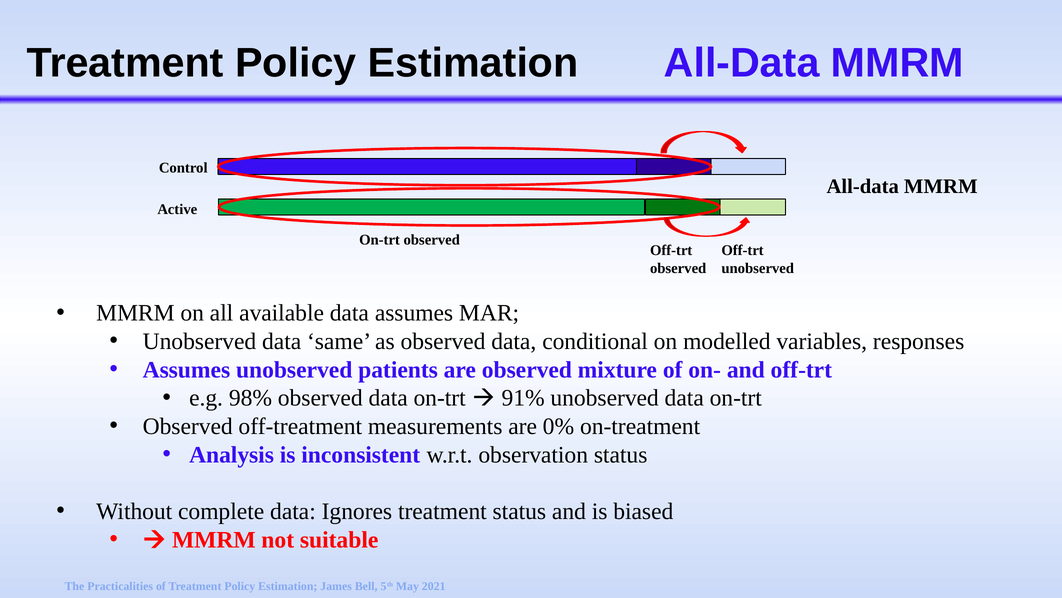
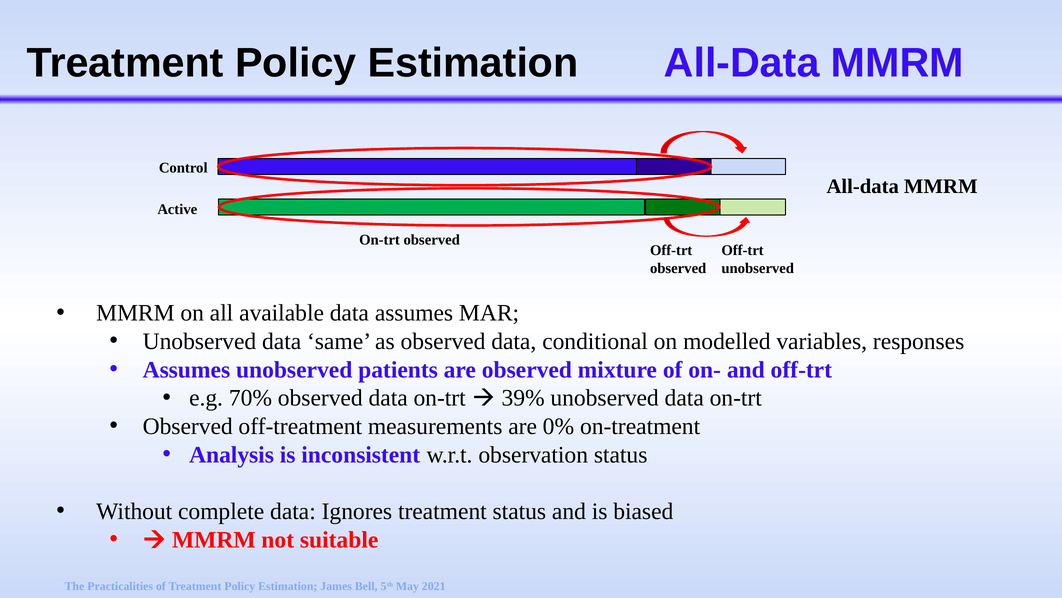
98%: 98% -> 70% (251, 398)
91%: 91% -> 39% (523, 398)
